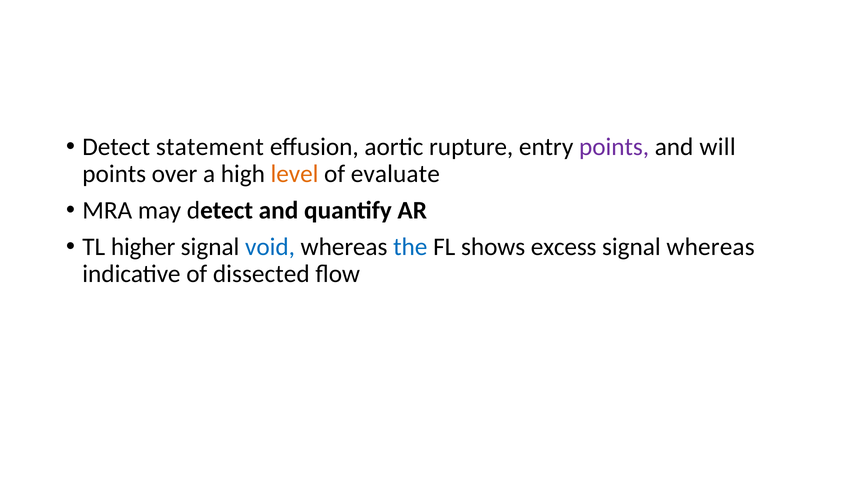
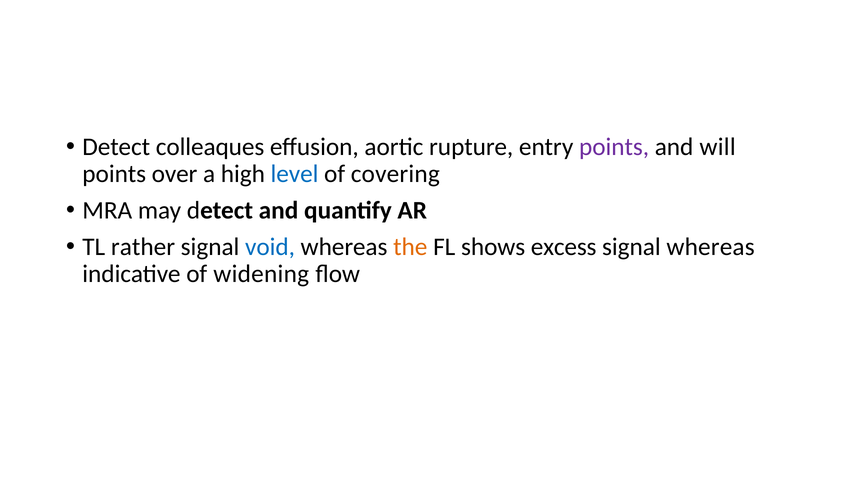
statement: statement -> colleaques (210, 147)
level colour: orange -> blue (295, 174)
evaluate: evaluate -> covering (395, 174)
higher: higher -> rather (143, 247)
the colour: blue -> orange (410, 247)
dissected: dissected -> widening (261, 274)
